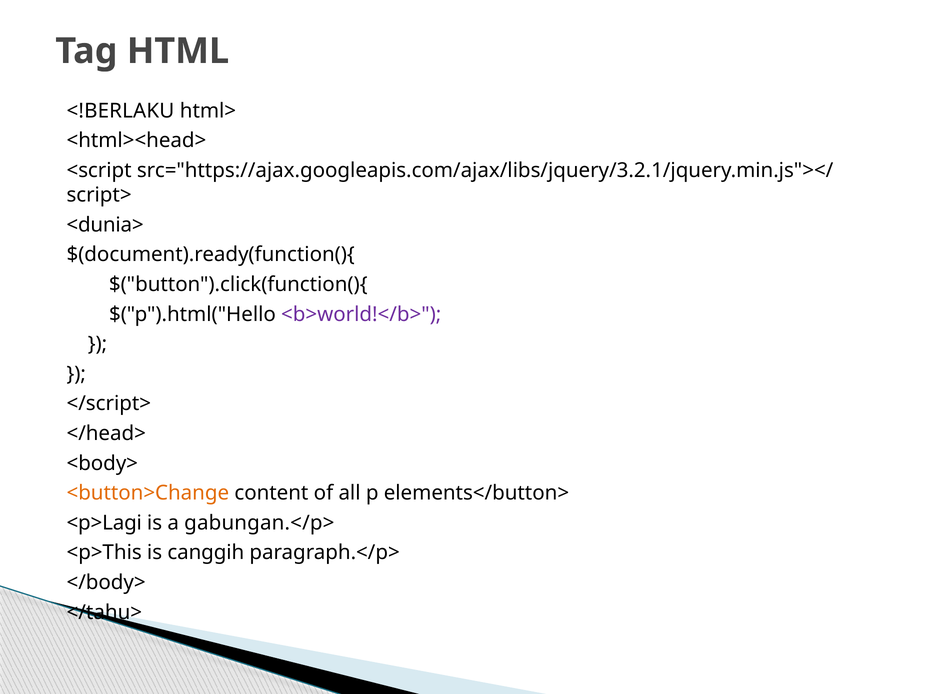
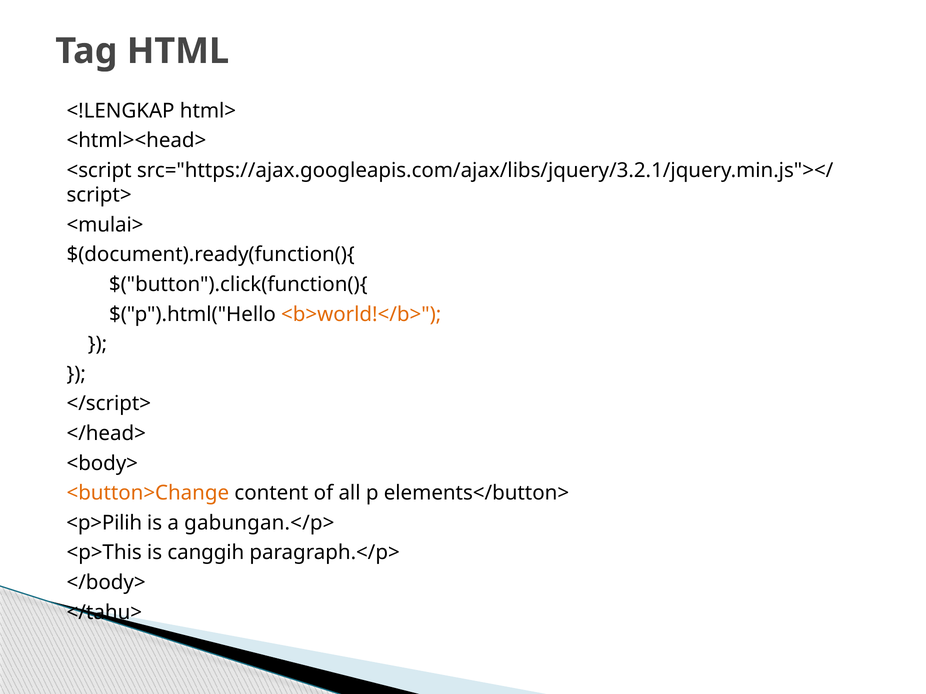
<!BERLAKU: <!BERLAKU -> <!LENGKAP (121, 111)
<dunia>: <dunia> -> <mulai> (105, 225)
<b>world!</b> colour: purple -> orange (361, 315)
<p>Lagi: <p>Lagi -> <p>Pilih (104, 523)
